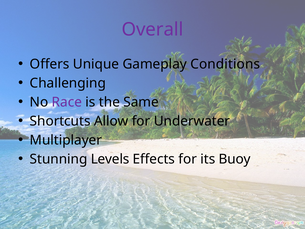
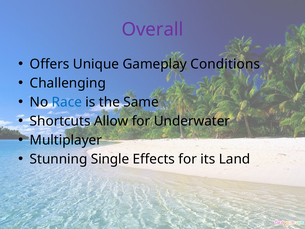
Race colour: purple -> blue (67, 102)
Levels: Levels -> Single (110, 159)
Buoy: Buoy -> Land (235, 159)
